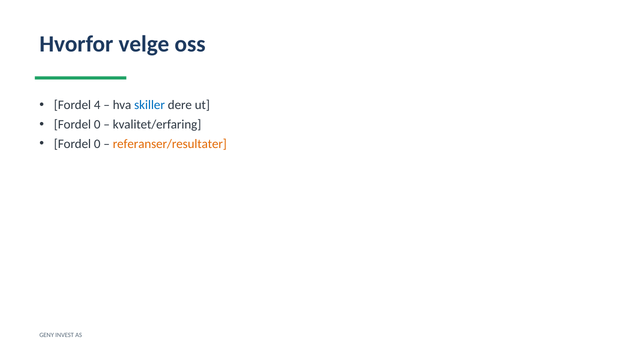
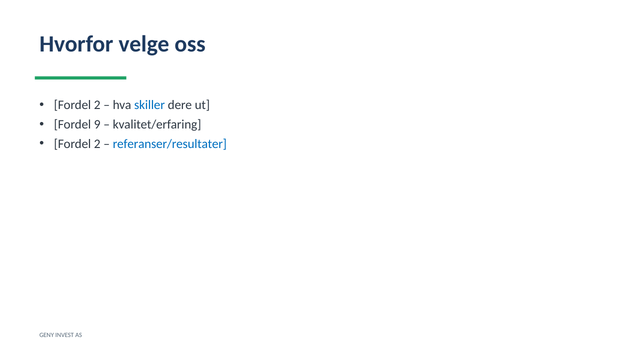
4: 4 -> 2 (97, 105)
0: 0 -> 9 (97, 124)
0: 0 -> 2 (97, 144)
referanser/resultater colour: orange -> blue (170, 144)
